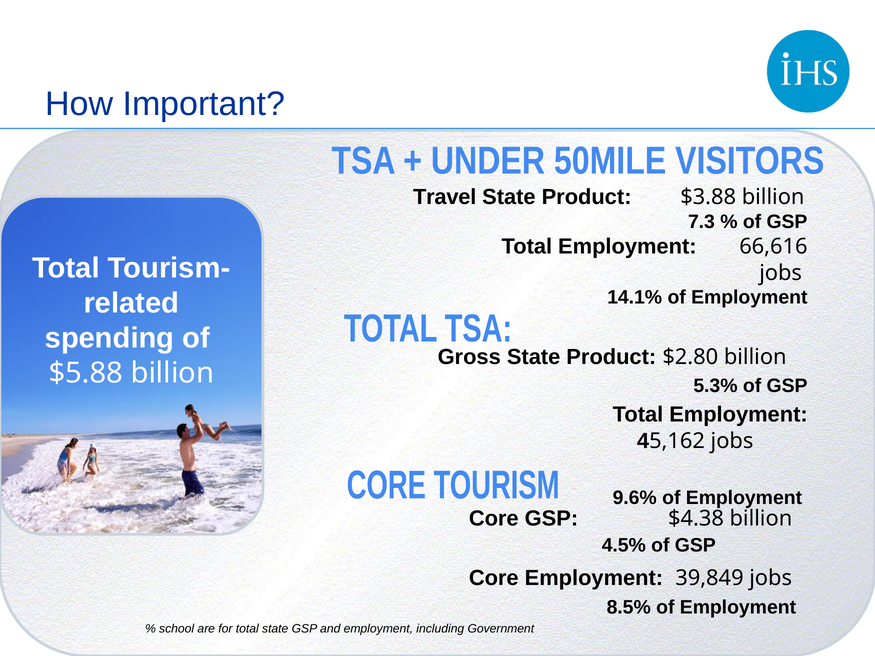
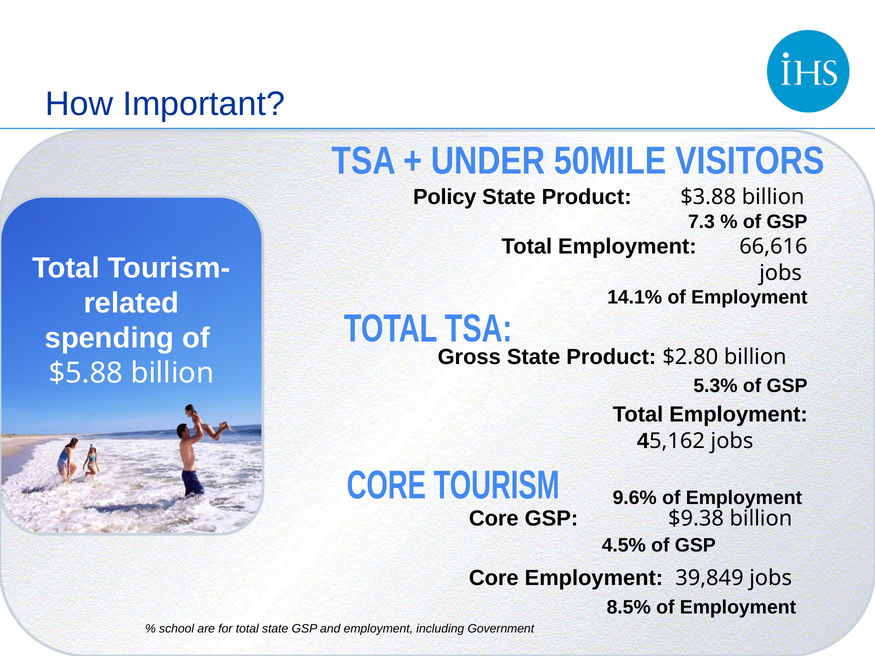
Travel: Travel -> Policy (445, 197)
$4.38: $4.38 -> $9.38 (696, 519)
